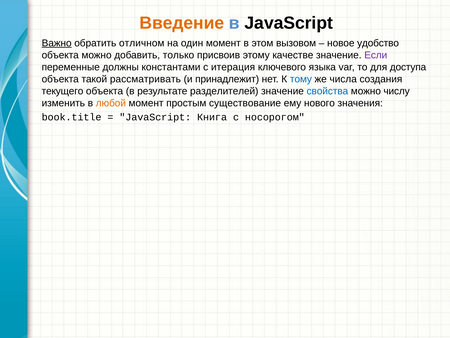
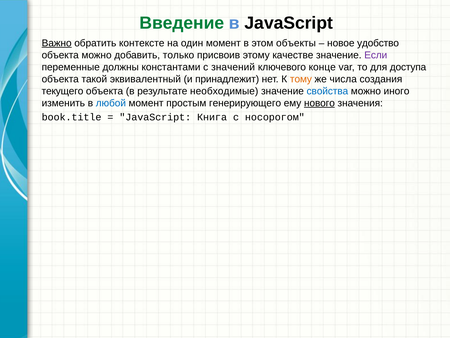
Введение colour: orange -> green (182, 23)
отличном: отличном -> контексте (142, 43)
вызовом: вызовом -> объекты (296, 43)
итерация: итерация -> значений (233, 67)
языка: языка -> конце (322, 67)
рассматривать: рассматривать -> эквивалентный (145, 79)
тому colour: blue -> orange (301, 79)
разделителей: разделителей -> необходимые (224, 91)
числу: числу -> иного (397, 91)
любой colour: orange -> blue (111, 103)
существование: существование -> генерирующего (245, 103)
нового underline: none -> present (319, 103)
